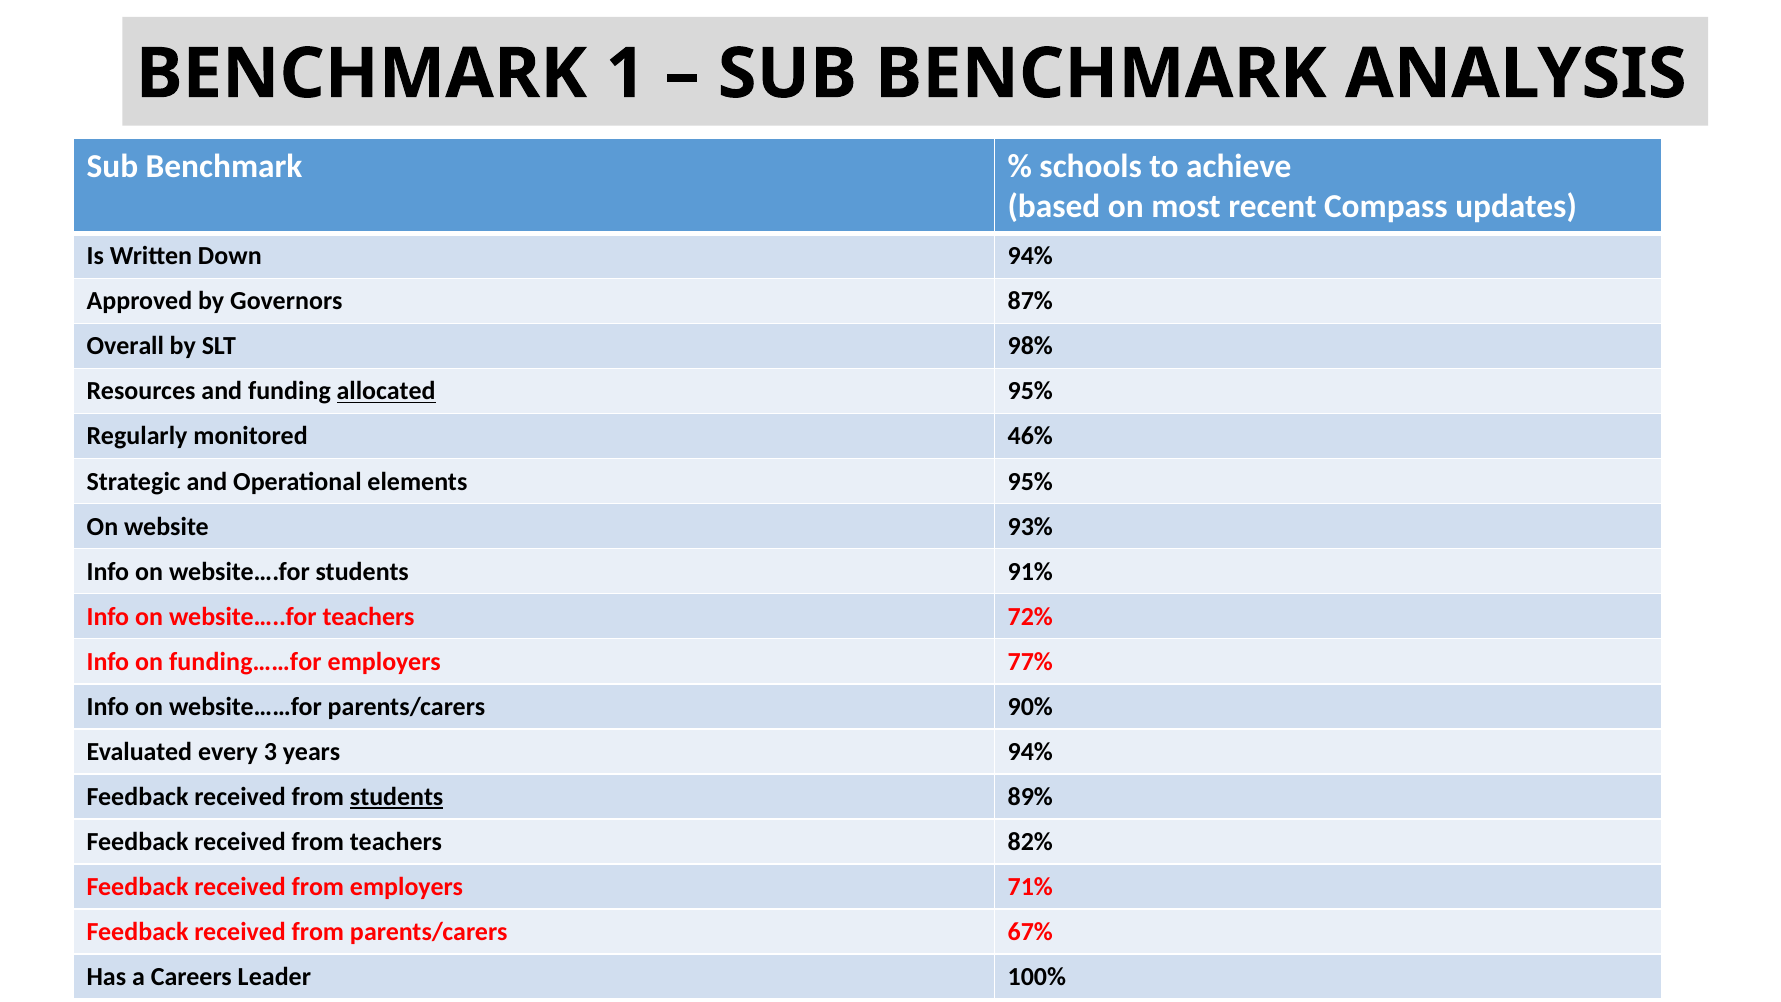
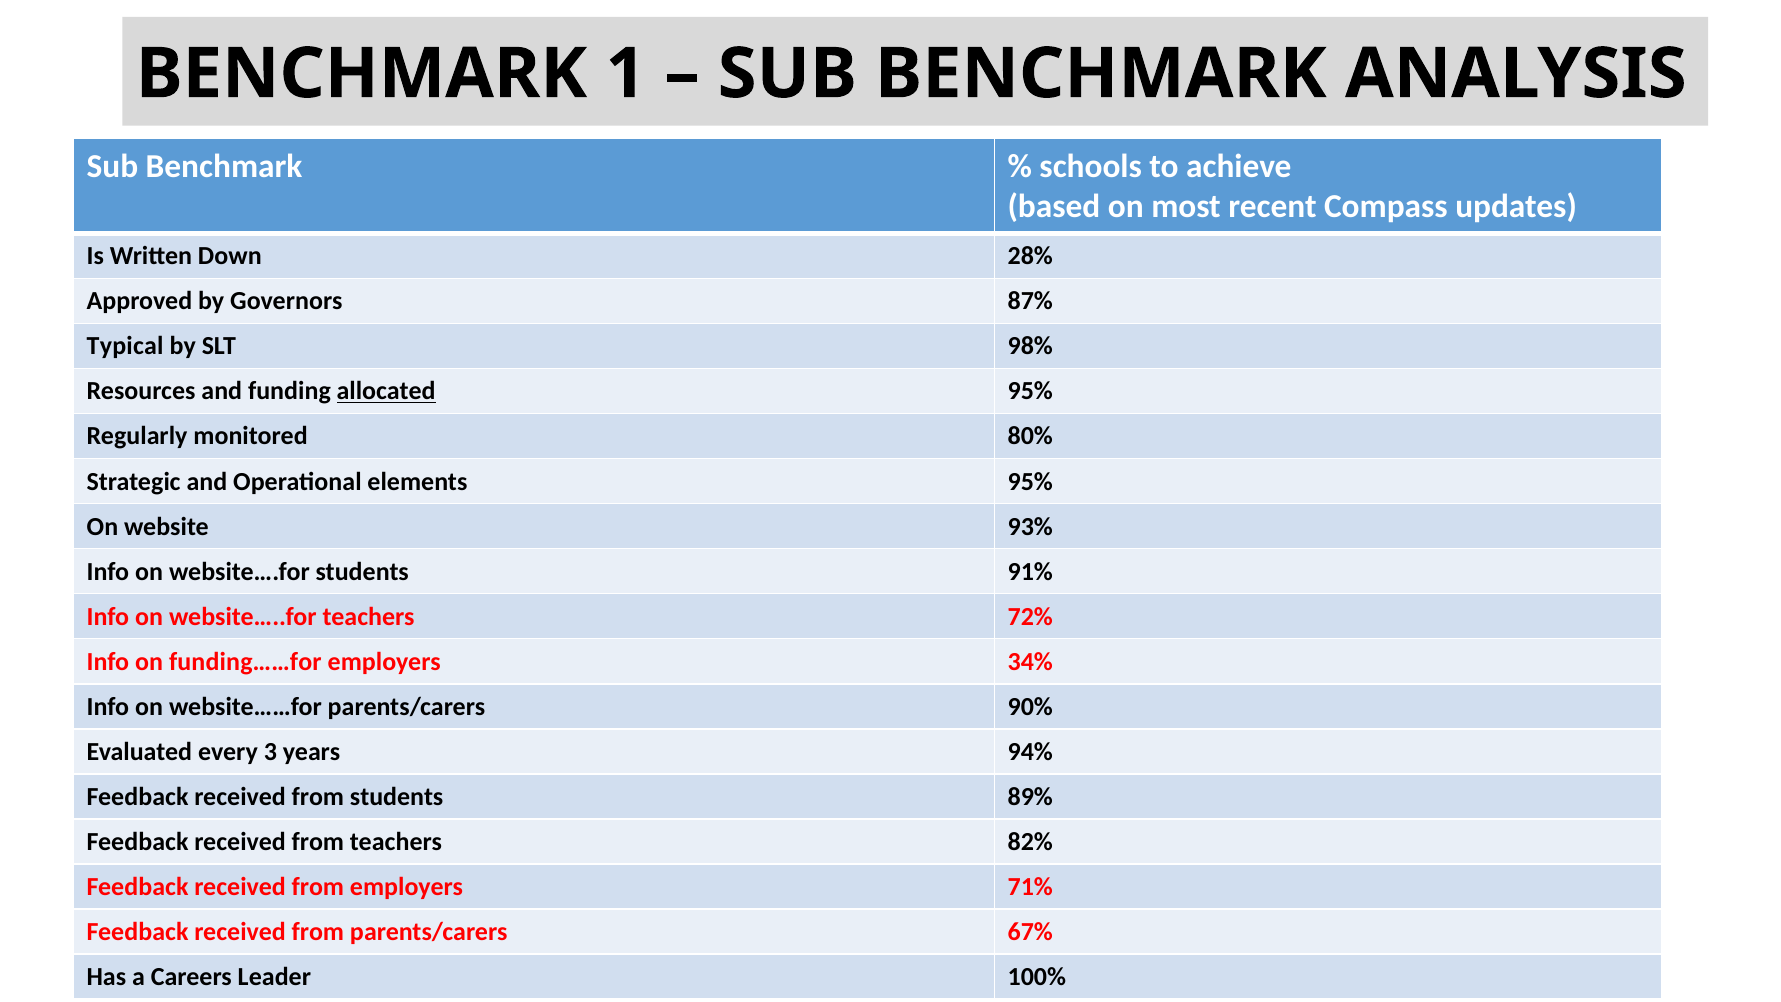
Down 94%: 94% -> 28% (1030, 256)
Overall: Overall -> Typical (125, 346)
46%: 46% -> 80% (1030, 436)
77%: 77% -> 34% (1030, 661)
students underline: present -> none (397, 796)
